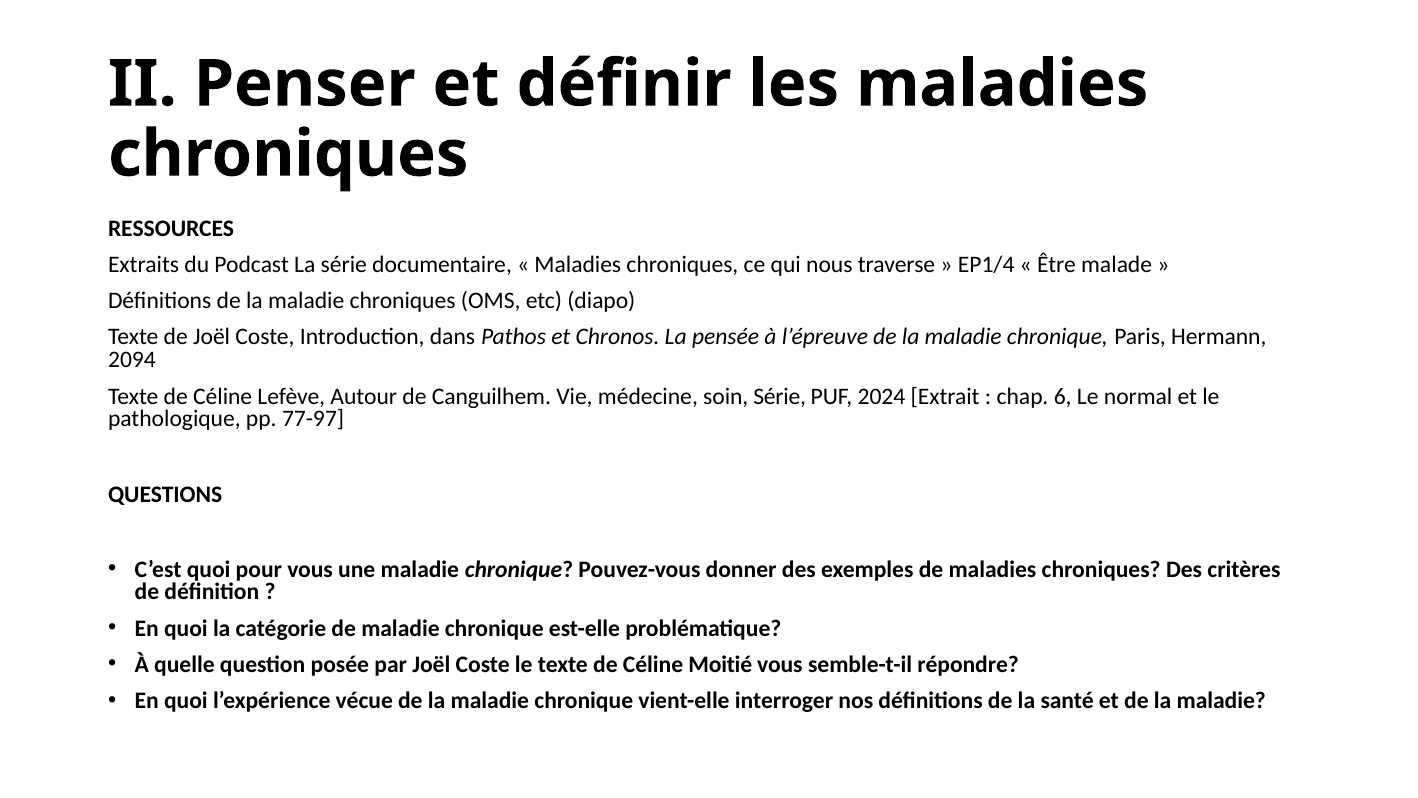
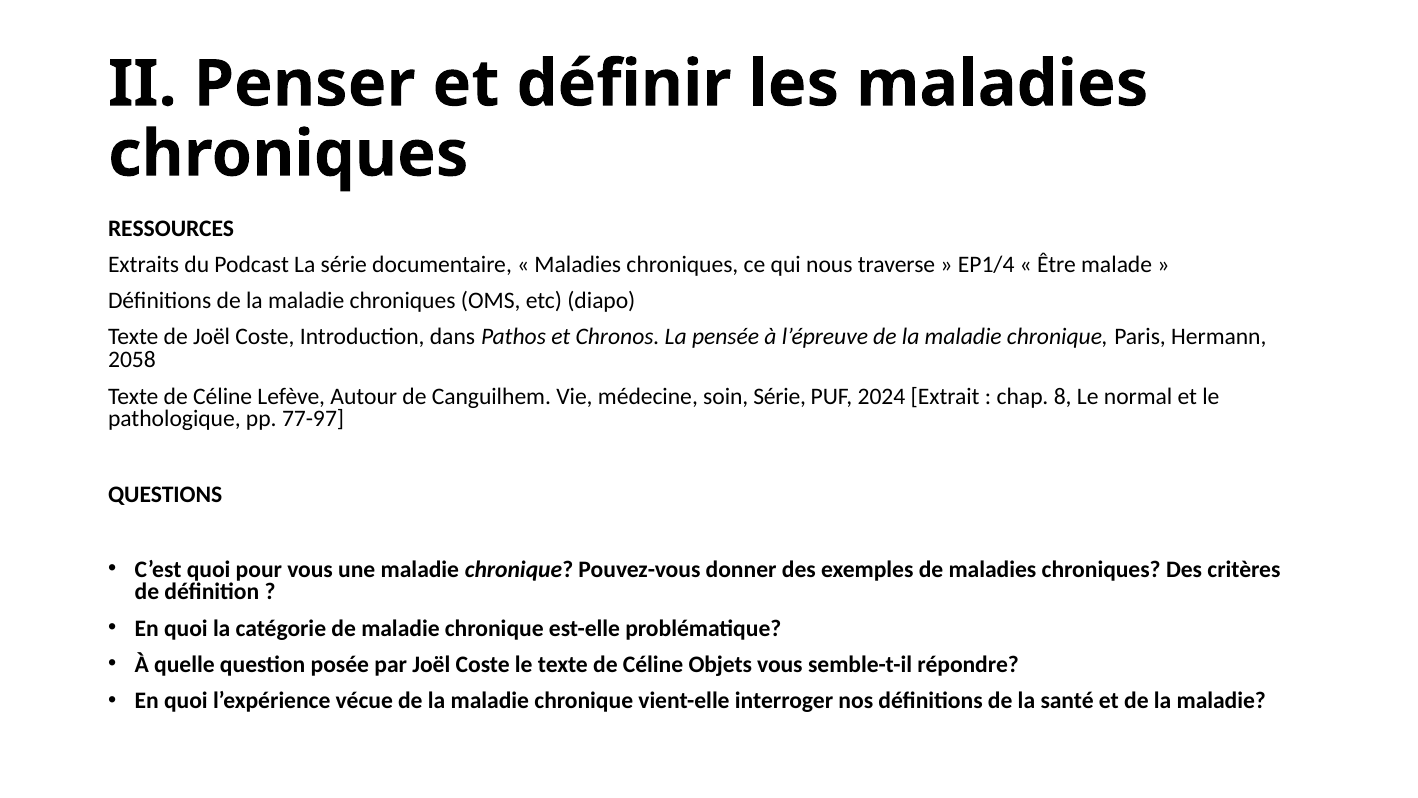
2094: 2094 -> 2058 (132, 360)
6: 6 -> 8 (1063, 396)
Moitié: Moitié -> Objets (720, 664)
